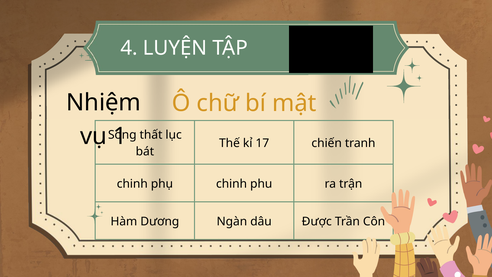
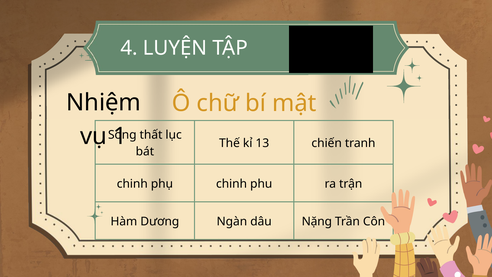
17: 17 -> 13 (262, 143)
Được: Được -> Nặng (317, 221)
